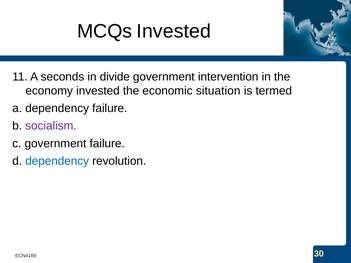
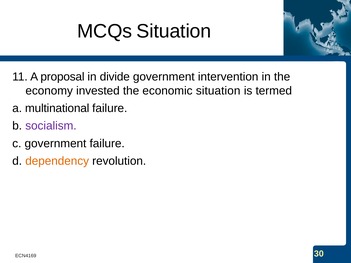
MCQs Invested: Invested -> Situation (174, 31)
seconds: seconds -> proposal (62, 77)
a dependency: dependency -> multinational (57, 108)
dependency colour: blue -> orange (57, 161)
